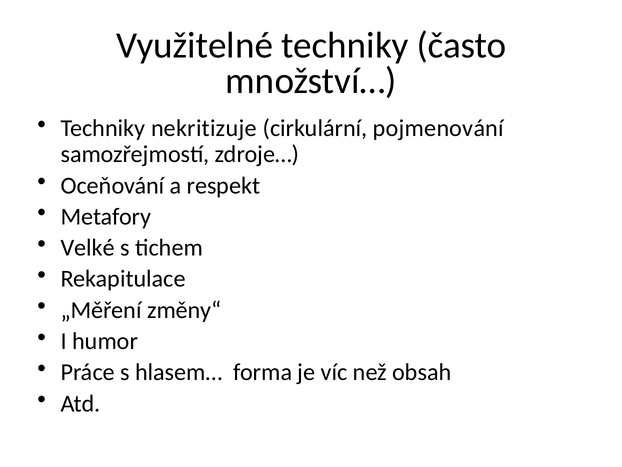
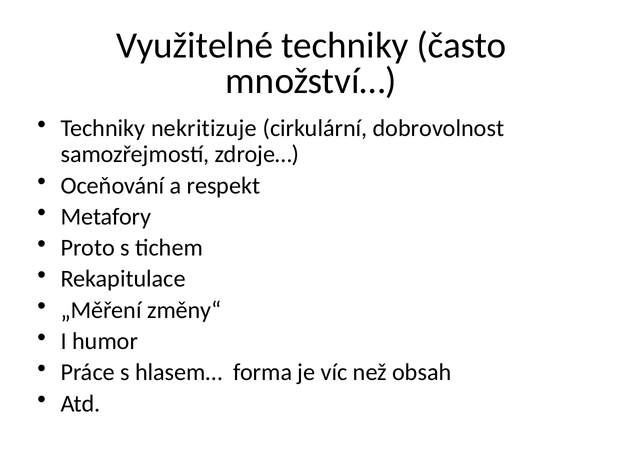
pojmenování: pojmenování -> dobrovolnost (438, 128)
Velké: Velké -> Proto (88, 248)
